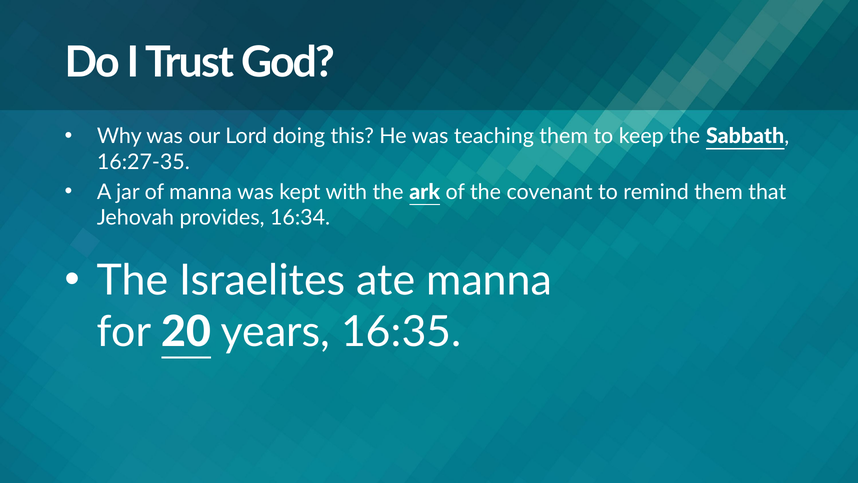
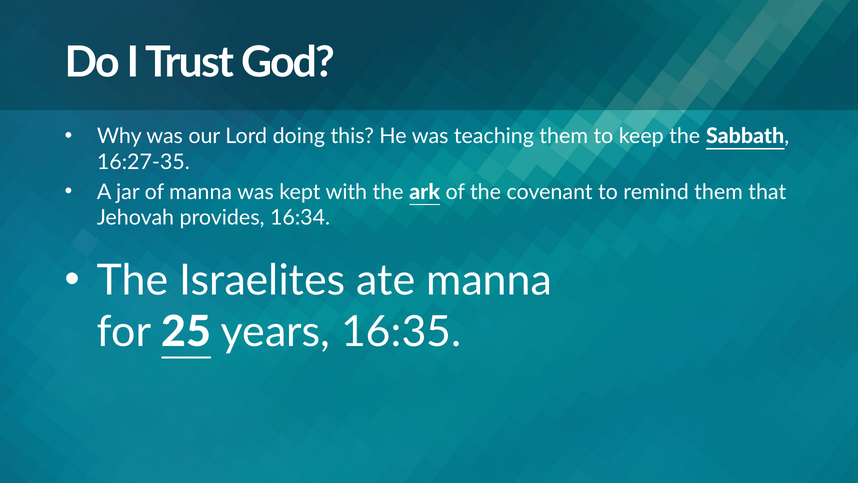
20: 20 -> 25 (186, 332)
